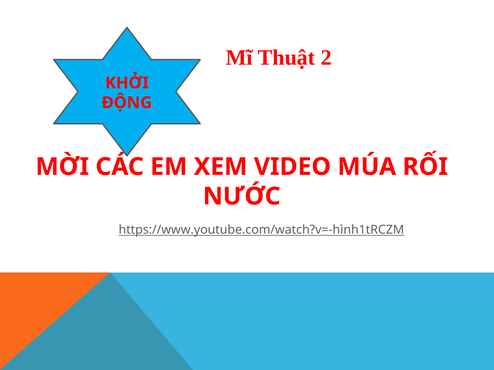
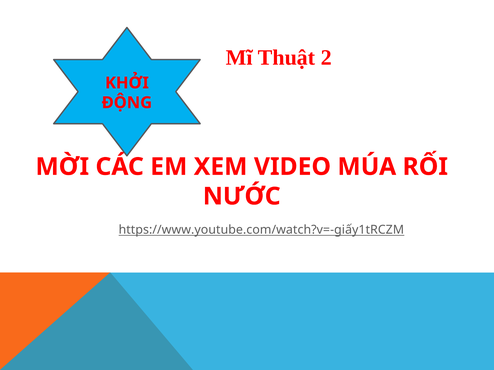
https://www.youtube.com/watch?v=-hình1tRCZM: https://www.youtube.com/watch?v=-hình1tRCZM -> https://www.youtube.com/watch?v=-giấy1tRCZM (261, 230)
